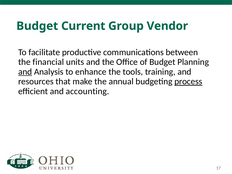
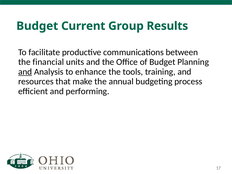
Vendor: Vendor -> Results (167, 26)
process underline: present -> none (188, 81)
accounting: accounting -> performing (88, 91)
